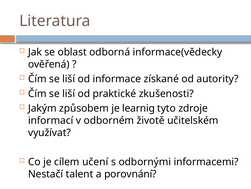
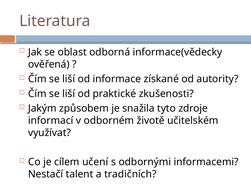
learnig: learnig -> snažila (138, 108)
porovnání: porovnání -> tradičních (130, 173)
